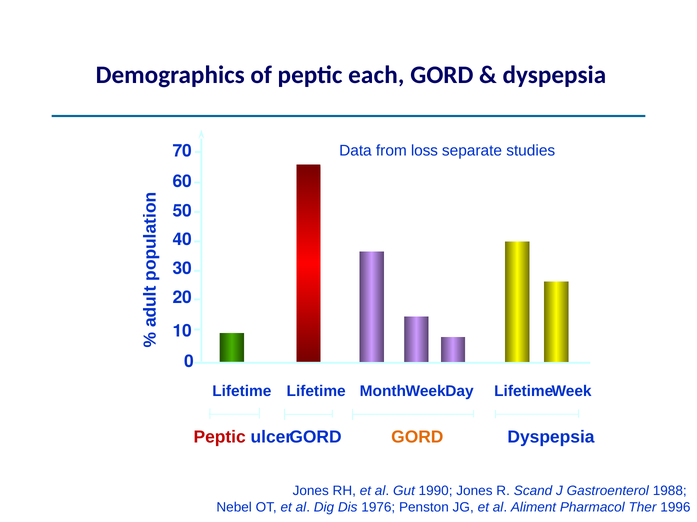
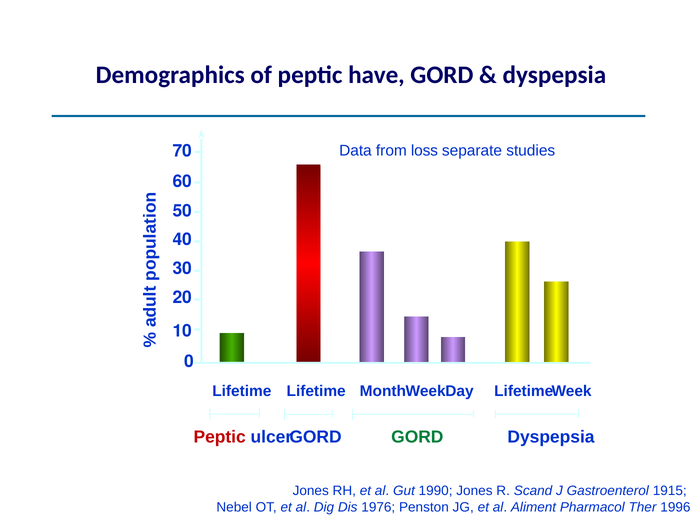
each: each -> have (376, 75)
GORD colour: orange -> green (417, 438)
1988: 1988 -> 1915 (670, 492)
